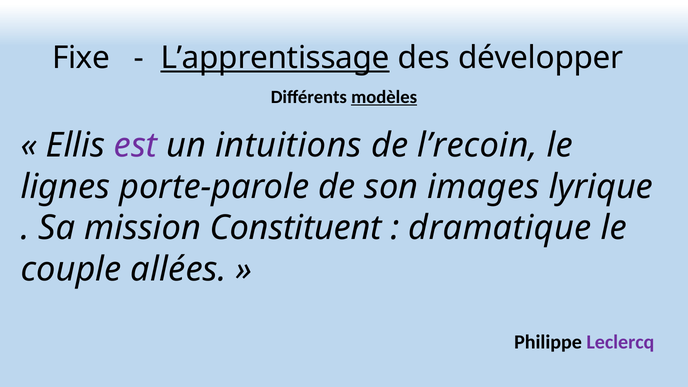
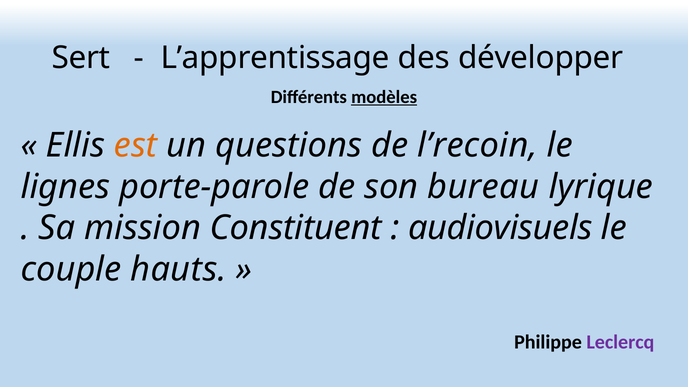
Fixe: Fixe -> Sert (81, 58)
L’apprentissage underline: present -> none (275, 58)
est colour: purple -> orange (136, 146)
intuitions: intuitions -> questions (289, 146)
images: images -> bureau (483, 187)
dramatique: dramatique -> audiovisuels (500, 228)
allées: allées -> hauts (178, 269)
